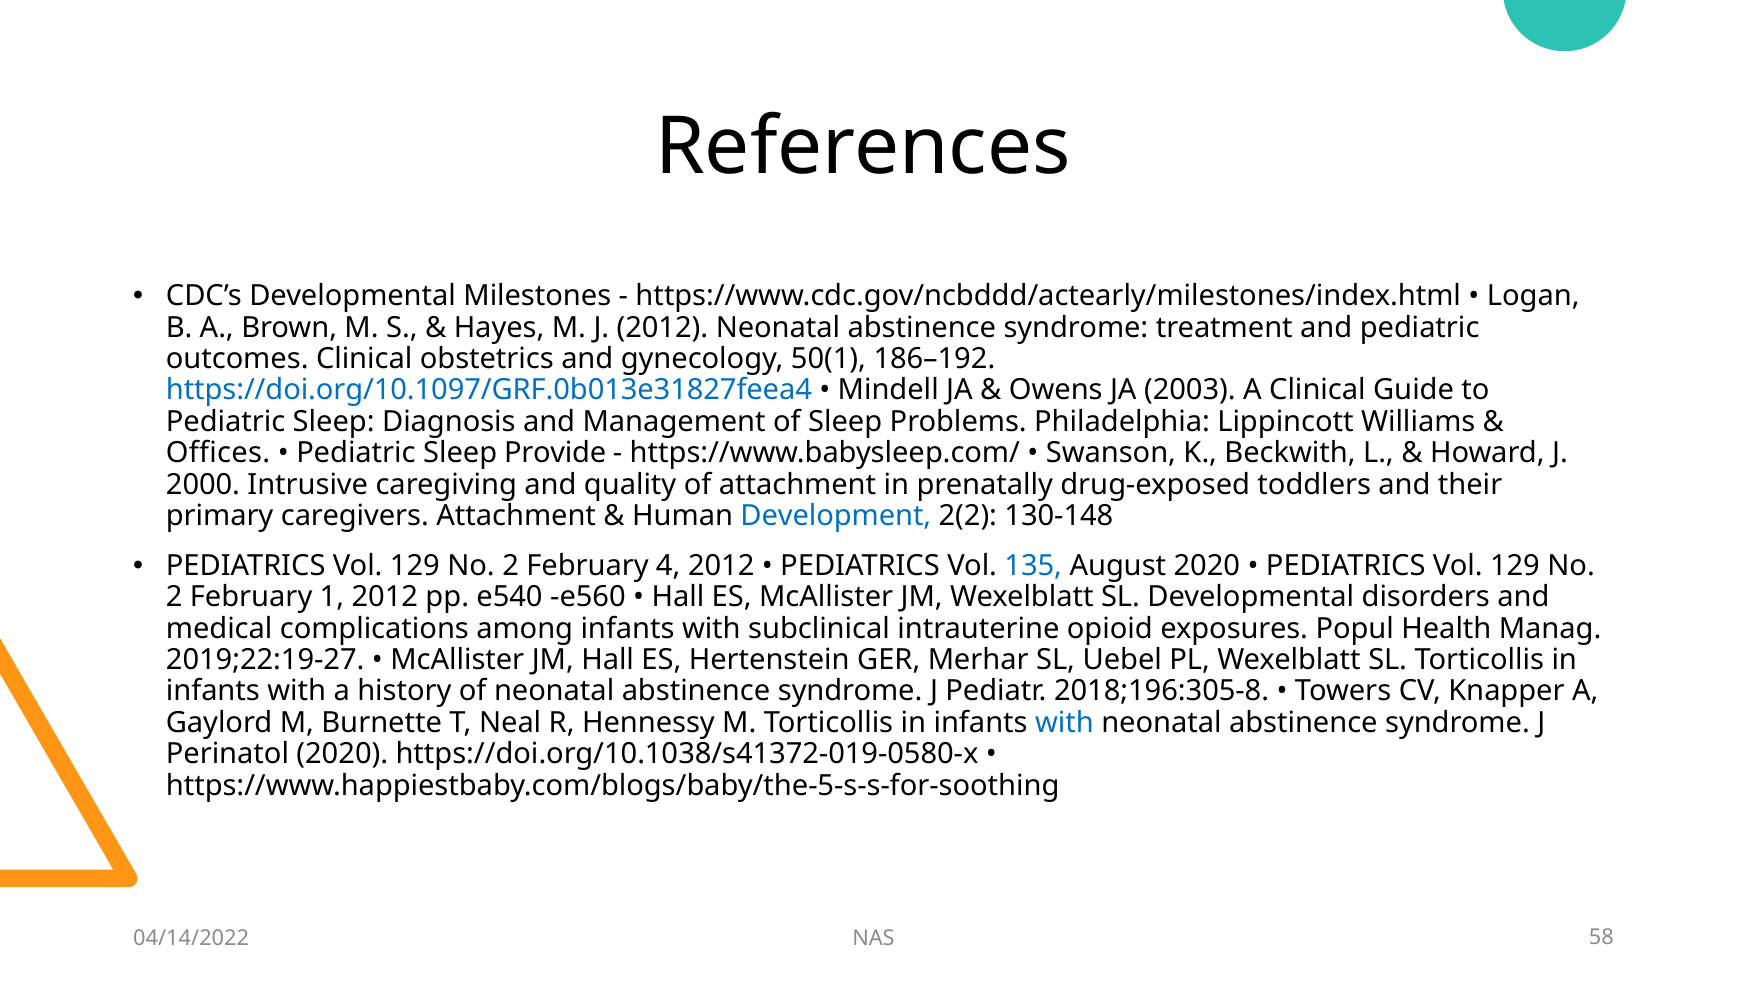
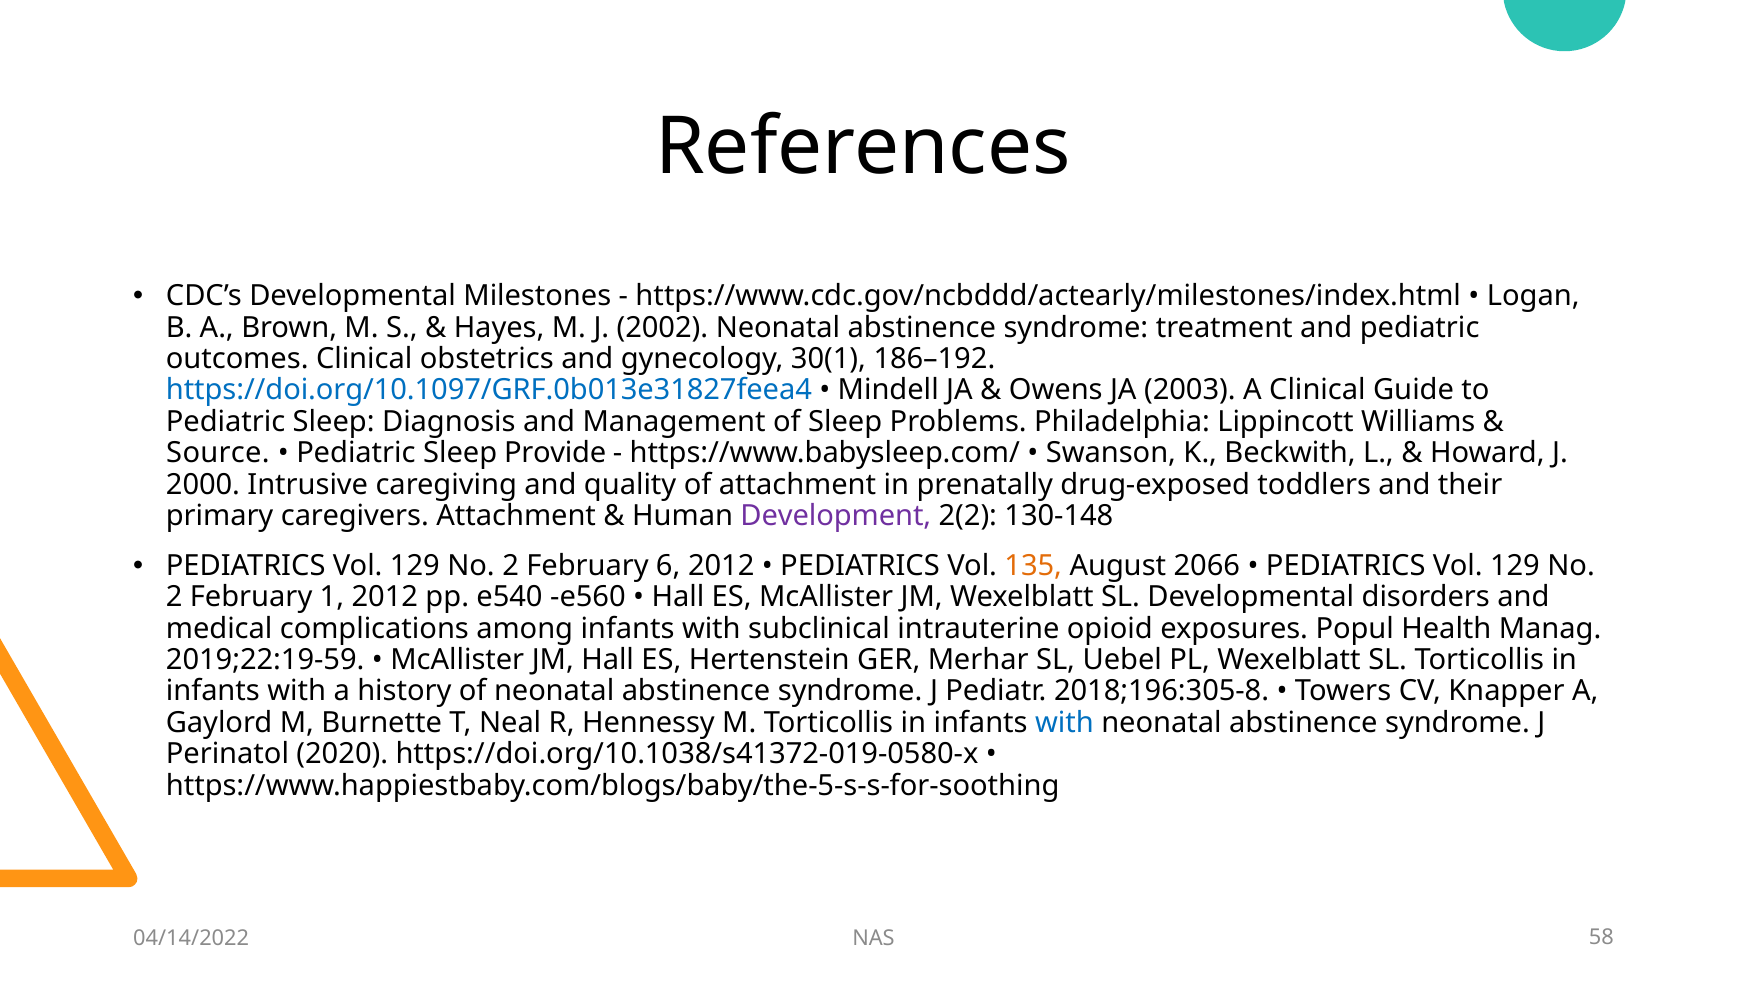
J 2012: 2012 -> 2002 (662, 327)
50(1: 50(1 -> 30(1 (828, 359)
Offices: Offices -> Source (218, 453)
Development colour: blue -> purple (836, 516)
4: 4 -> 6 (668, 565)
135 colour: blue -> orange (1033, 565)
August 2020: 2020 -> 2066 (1207, 565)
2019;22:19-27: 2019;22:19-27 -> 2019;22:19-59 (265, 660)
